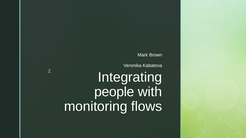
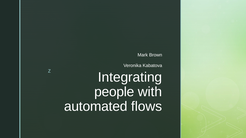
monitoring: monitoring -> automated (96, 107)
